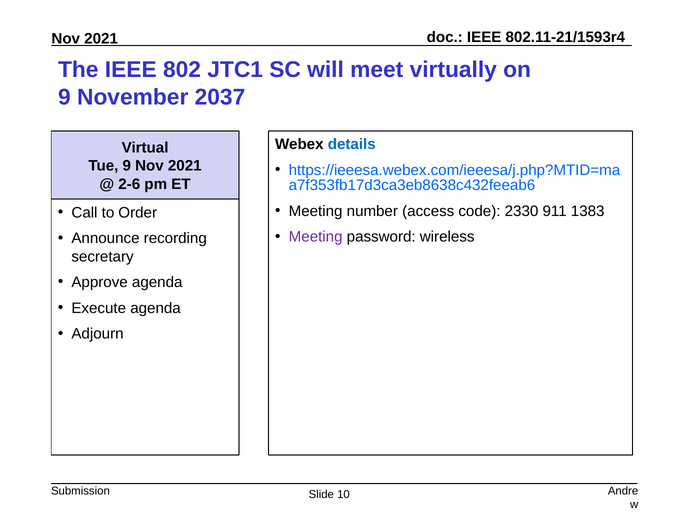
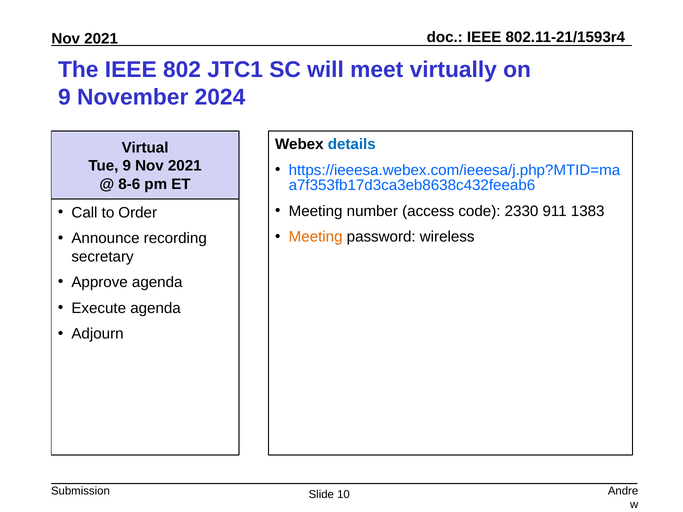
2037: 2037 -> 2024 (220, 97)
2-6: 2-6 -> 8-6 (129, 184)
Meeting colour: purple -> orange (316, 237)
